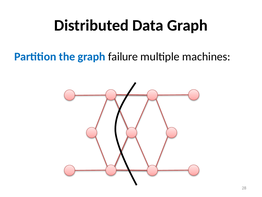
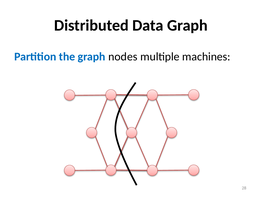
failure: failure -> nodes (123, 57)
